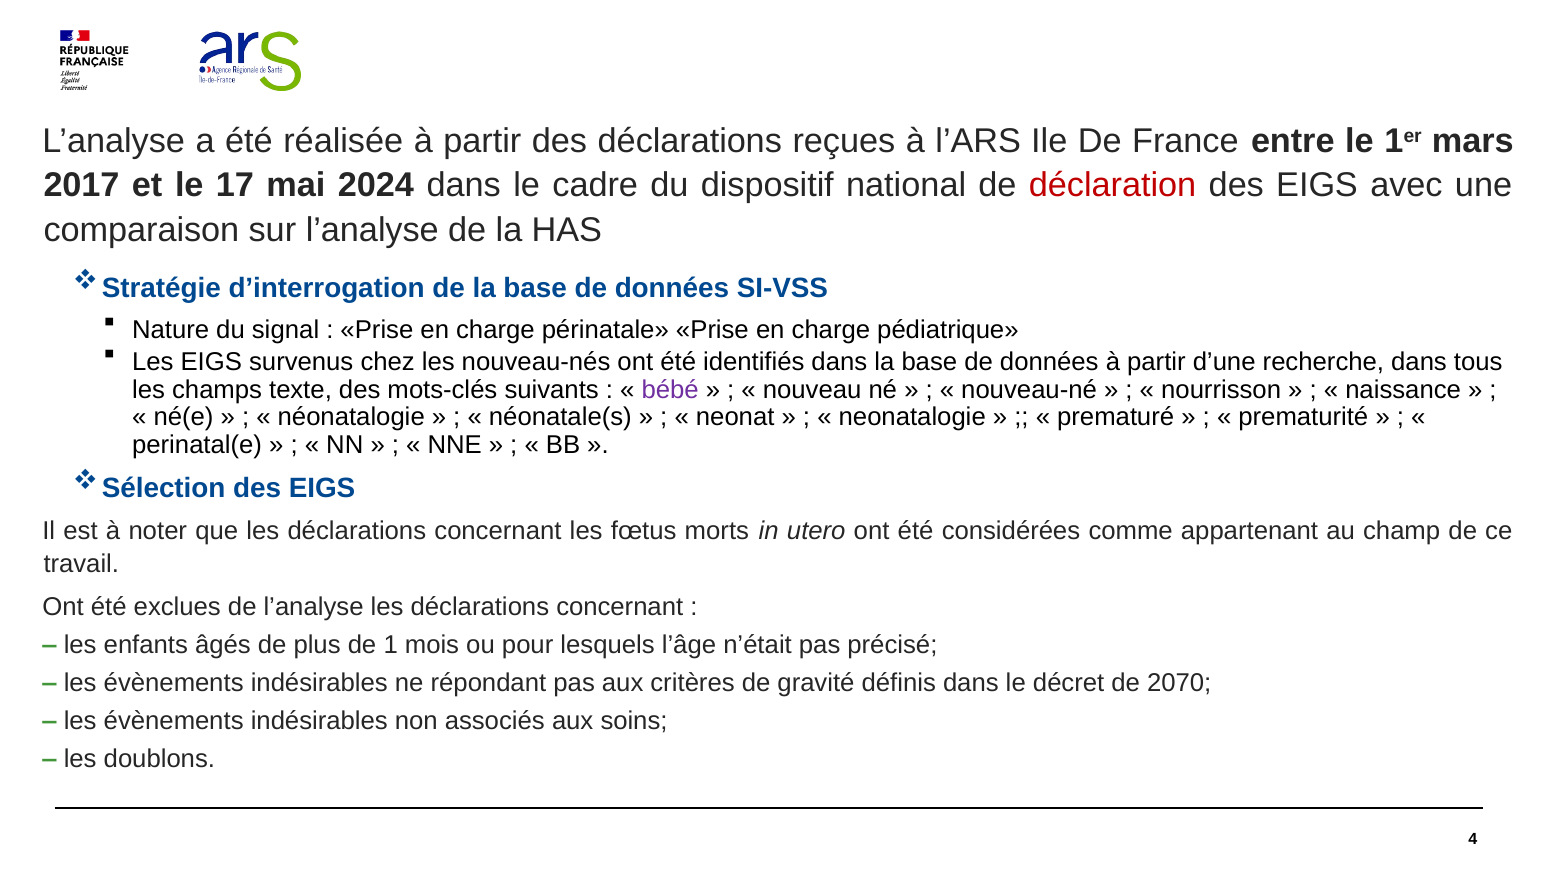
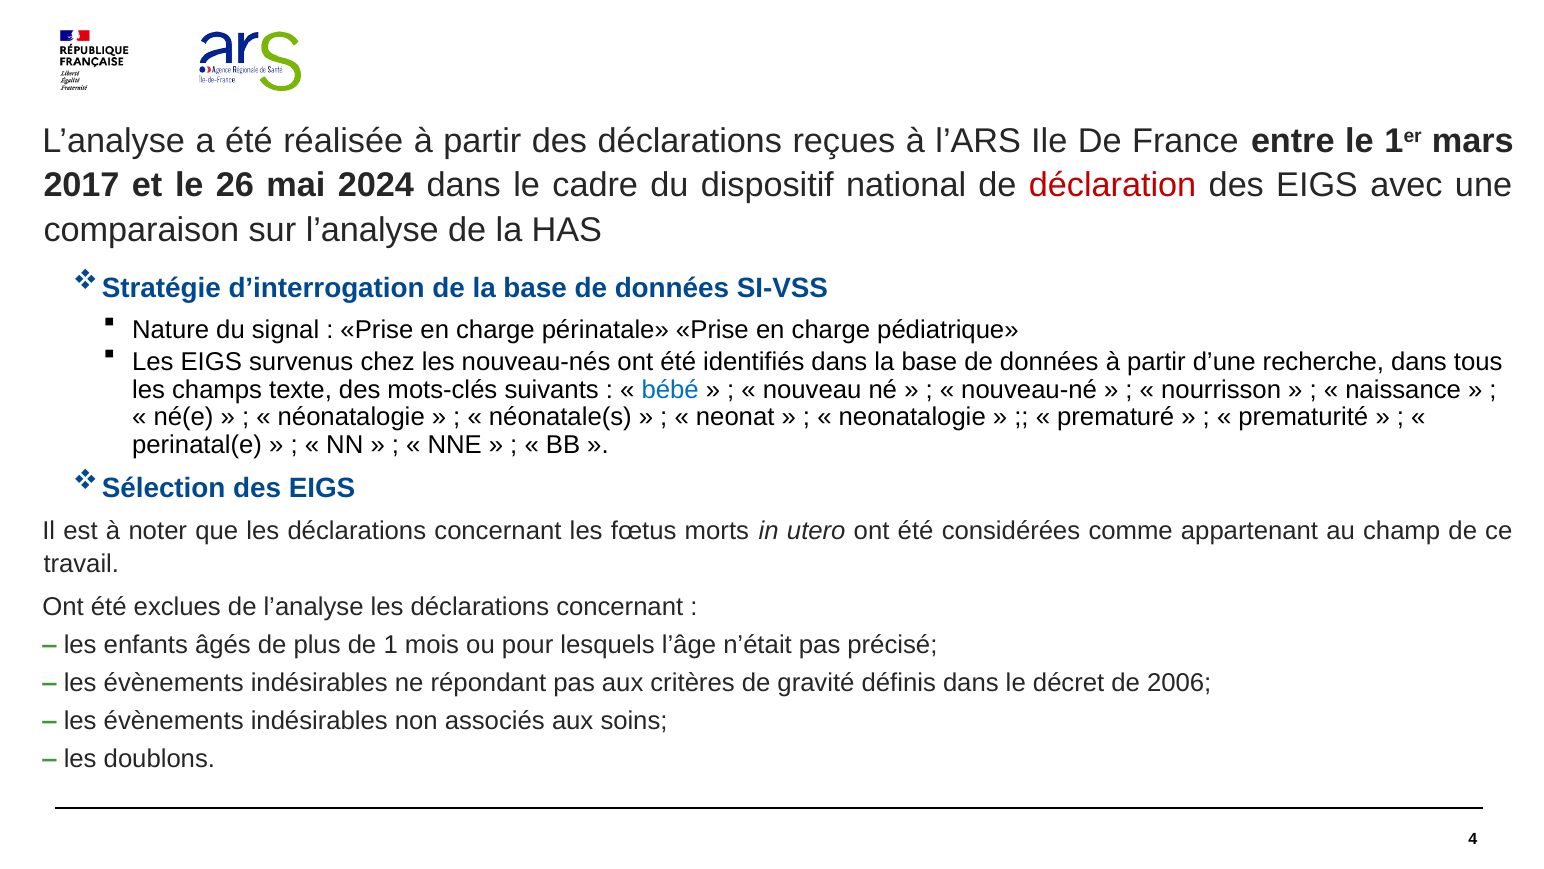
17: 17 -> 26 (235, 185)
bébé colour: purple -> blue (670, 389)
2070: 2070 -> 2006 (1179, 683)
